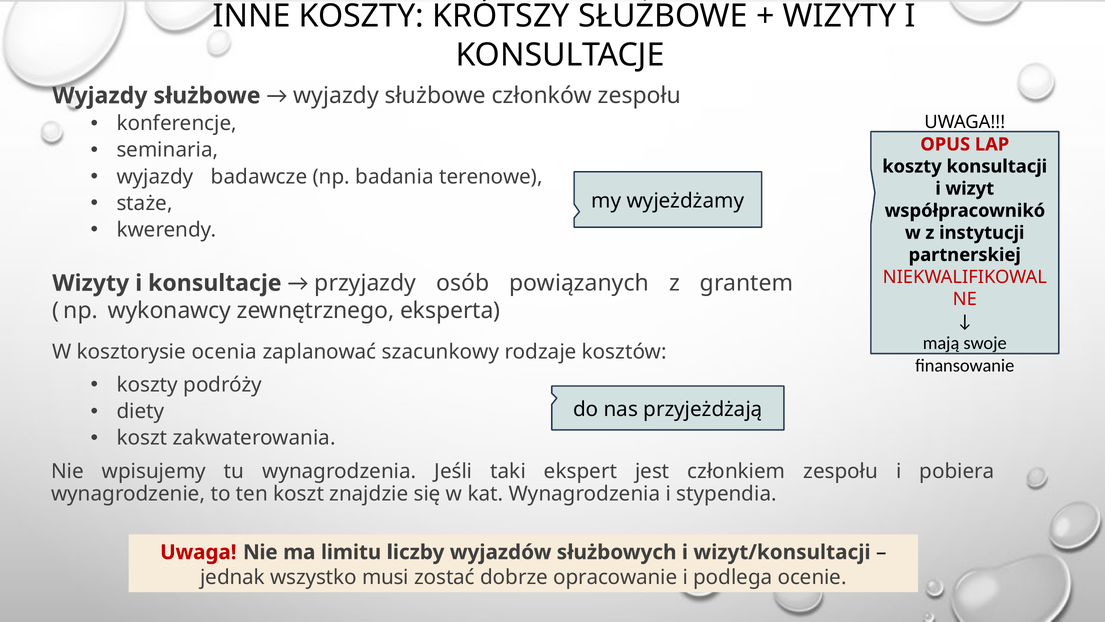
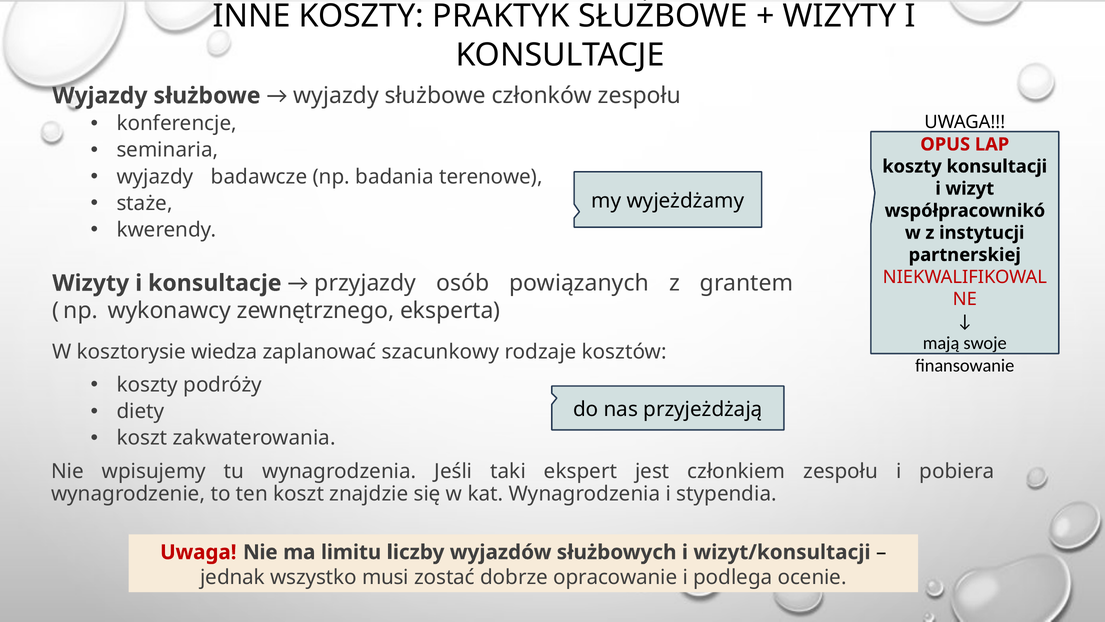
KRÓTSZY: KRÓTSZY -> PRAKTYK (501, 16)
ocenia: ocenia -> wiedza (224, 352)
